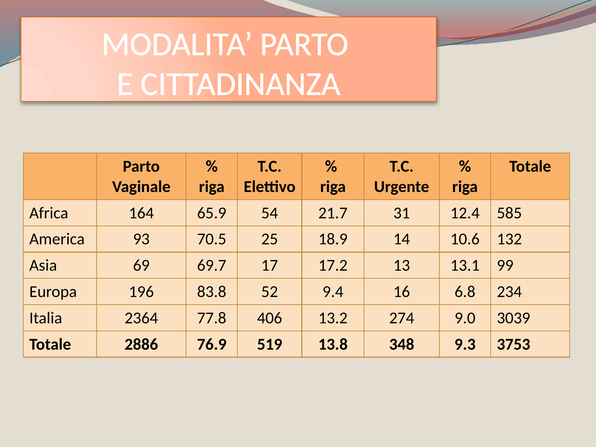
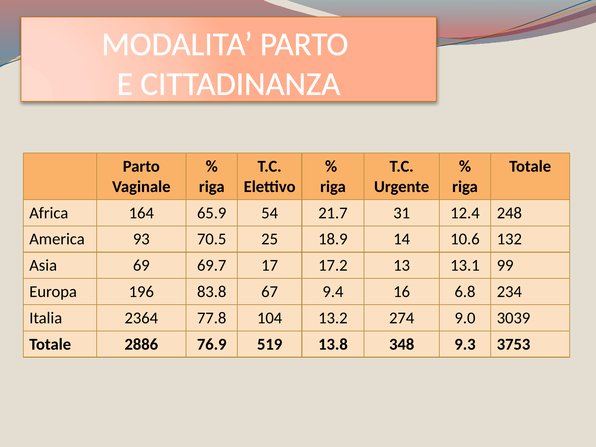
585: 585 -> 248 (509, 213)
52: 52 -> 67 (270, 292)
406: 406 -> 104 (270, 318)
